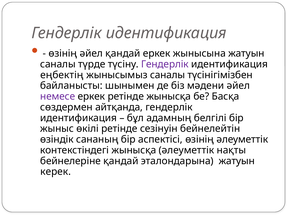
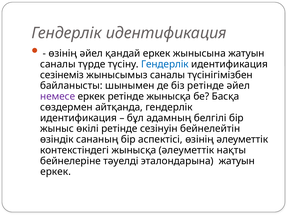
Гендерлік colour: purple -> blue (165, 64)
еңбектің: еңбектің -> сезінеміз (62, 75)
біз мәдени: мәдени -> ретінде (206, 86)
бейнелеріне қандай: қандай -> тәуелді (121, 161)
керек: керек -> еркек (56, 172)
